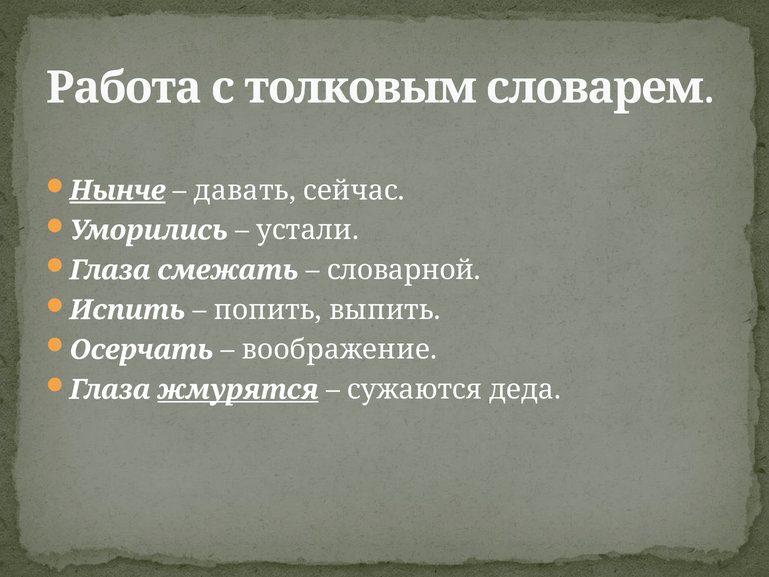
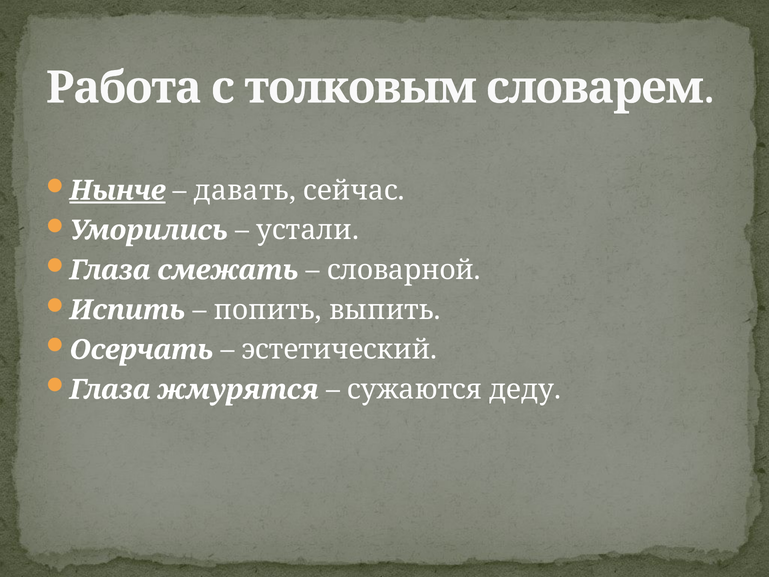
воображение: воображение -> эстетический (340, 350)
жмурятся underline: present -> none (238, 389)
деда: деда -> деду (525, 389)
